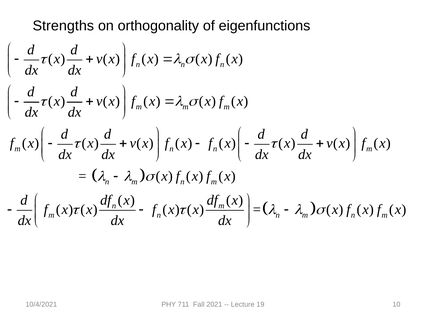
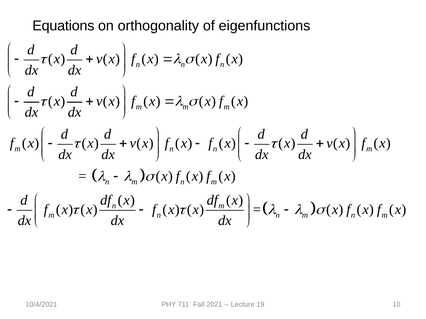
Strengths: Strengths -> Equations (63, 26)
